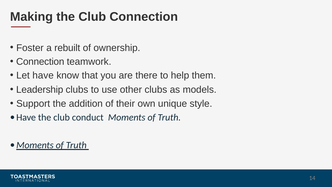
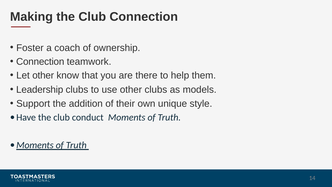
rebuilt: rebuilt -> coach (67, 48)
Let have: have -> other (43, 75)
